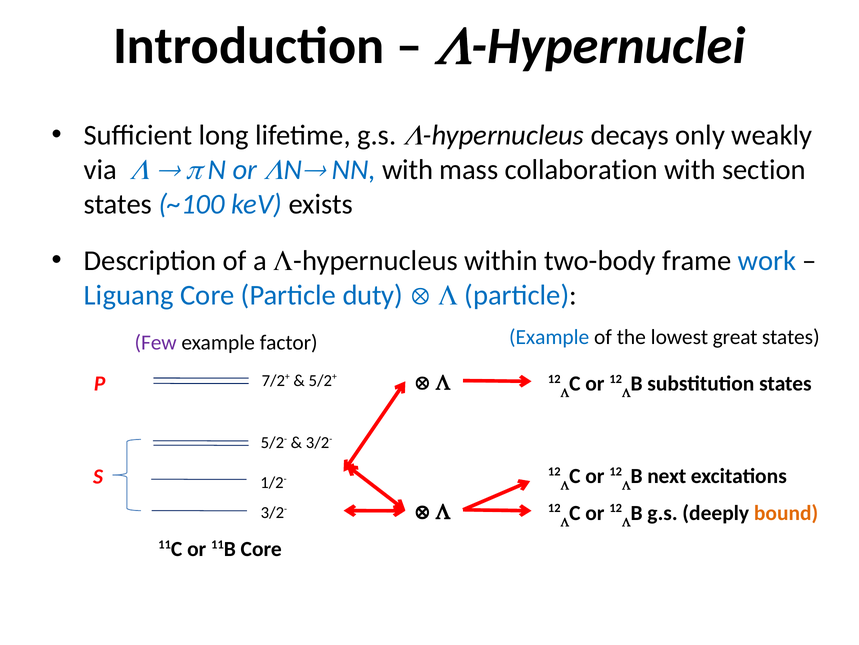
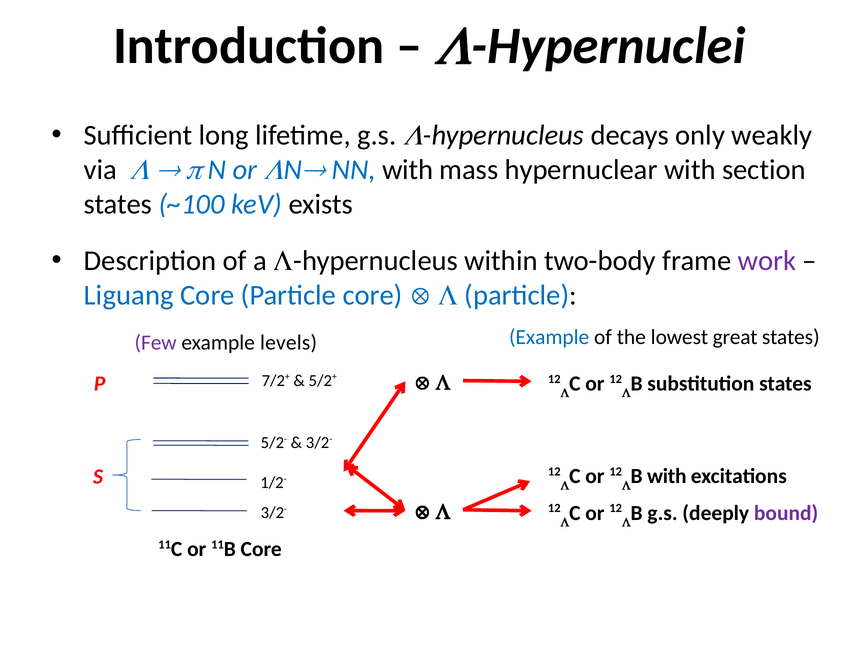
collaboration: collaboration -> hypernuclear (581, 170)
work colour: blue -> purple (767, 261)
Particle duty: duty -> core (373, 295)
factor: factor -> levels (289, 342)
next: next -> with (667, 476)
bound colour: orange -> purple (786, 513)
